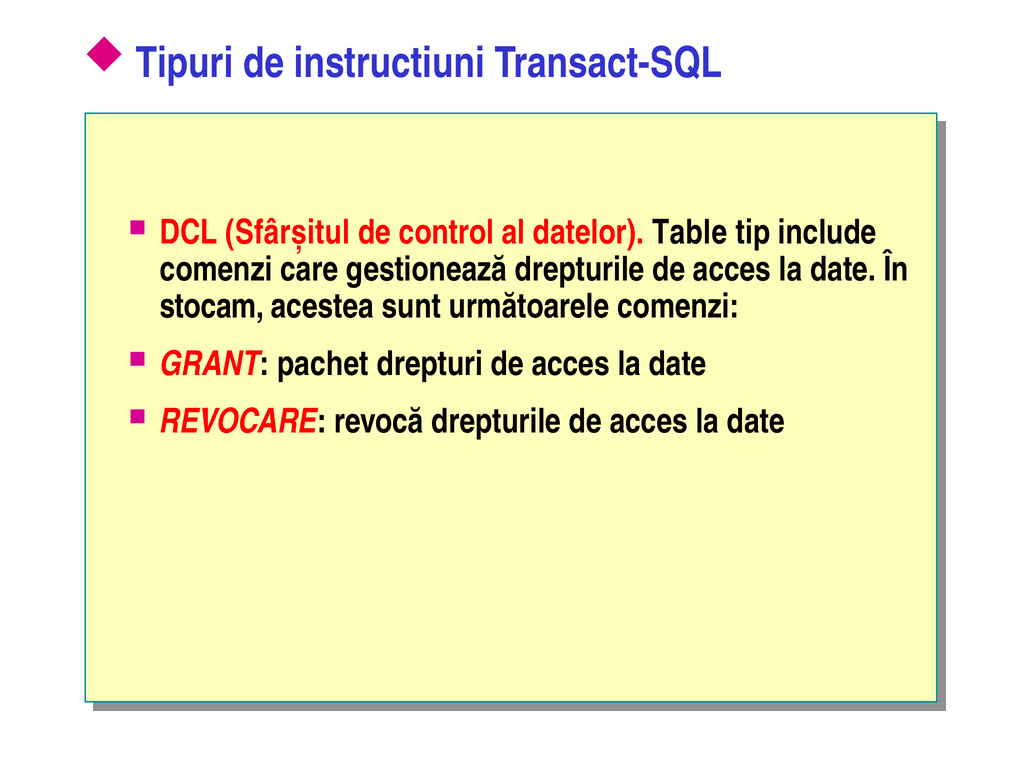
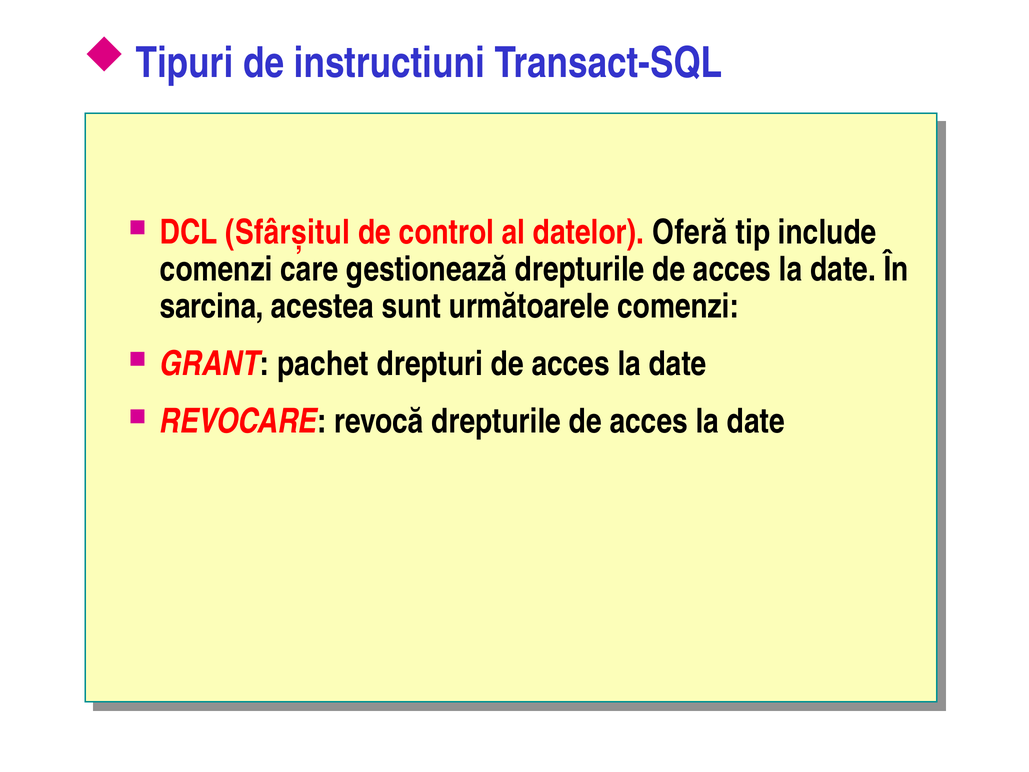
Table: Table -> Oferă (690, 232)
stocam: stocam -> sarcina (212, 306)
